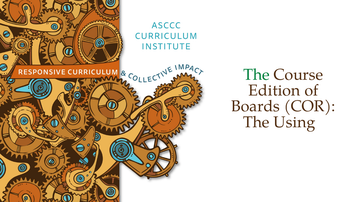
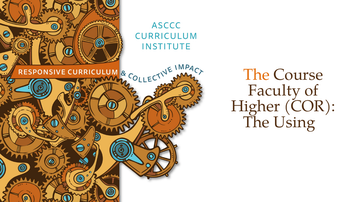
The colour: green -> orange (257, 75)
Edition: Edition -> Faculty (274, 90)
Boards: Boards -> Higher (256, 106)
